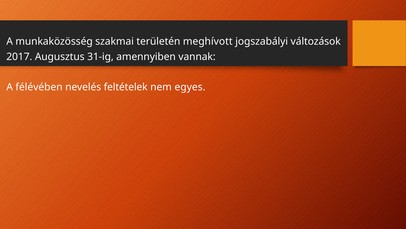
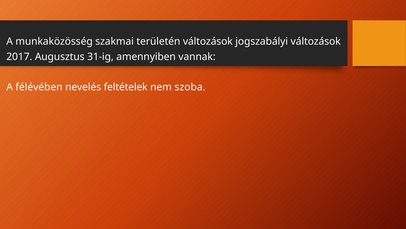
területén meghívott: meghívott -> változások (208, 41)
egyes: egyes -> szoba (190, 87)
